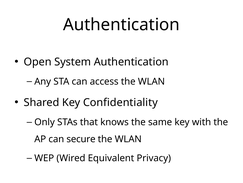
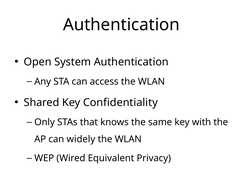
secure: secure -> widely (81, 139)
